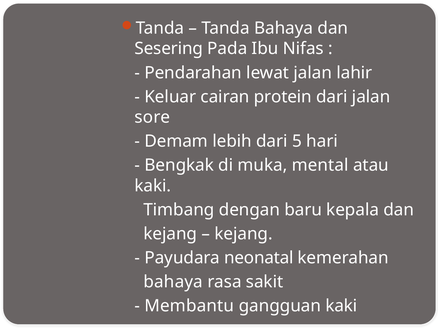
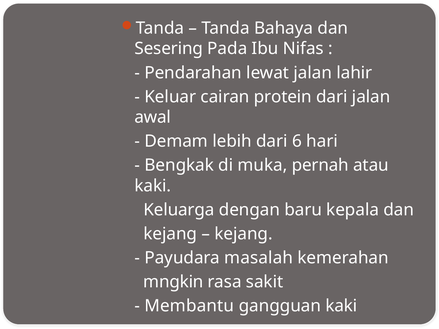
sore: sore -> awal (153, 117)
5: 5 -> 6 (297, 141)
mental: mental -> pernah (320, 165)
Timbang: Timbang -> Keluarga (179, 210)
neonatal: neonatal -> masalah (259, 258)
bahaya: bahaya -> mngkin (173, 282)
